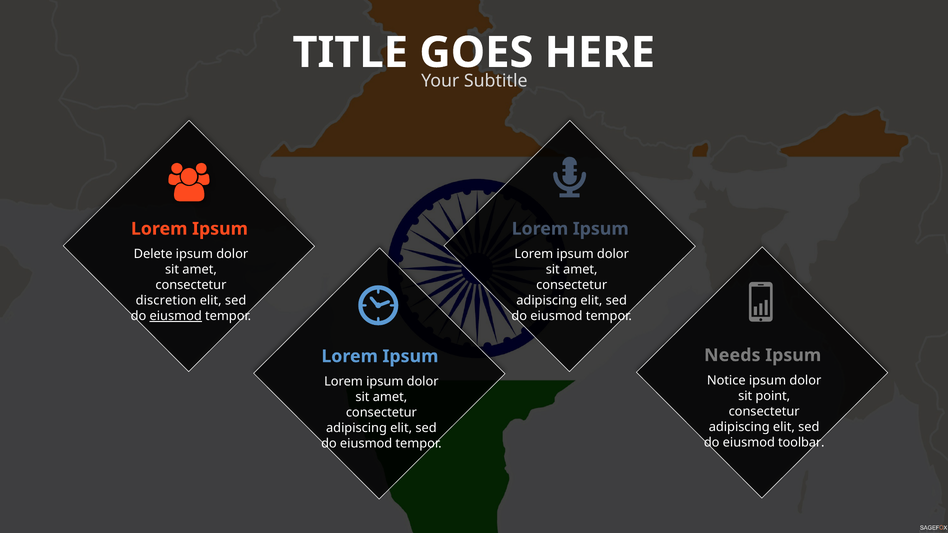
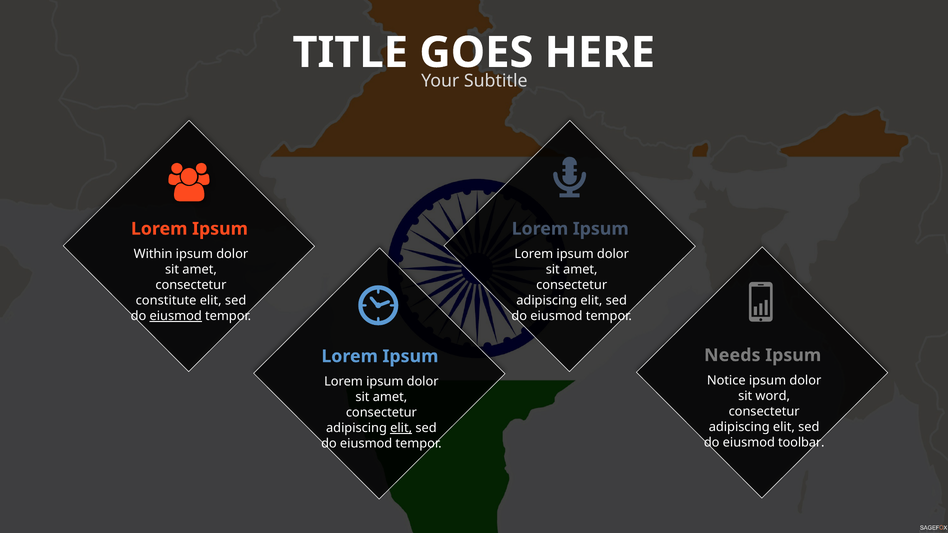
Delete: Delete -> Within (153, 254)
discretion: discretion -> constitute (166, 301)
point: point -> word (773, 396)
elit underline: none -> present (401, 428)
